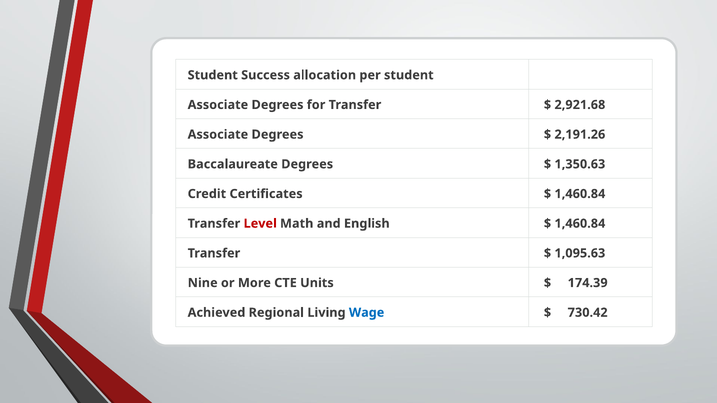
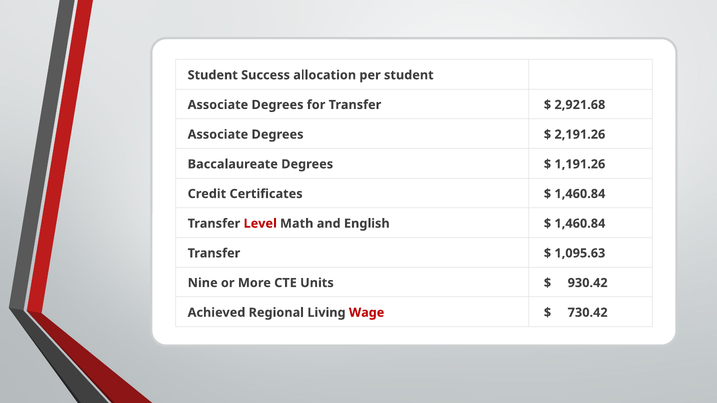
1,350.63: 1,350.63 -> 1,191.26 (580, 164)
174.39: 174.39 -> 930.42 (588, 283)
Wage colour: blue -> red (367, 313)
